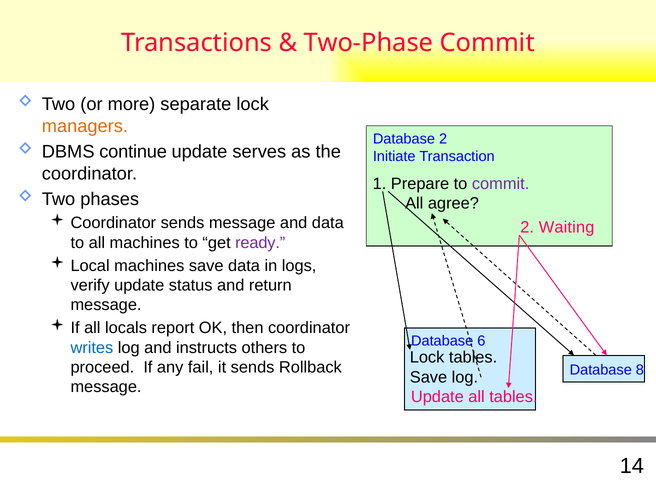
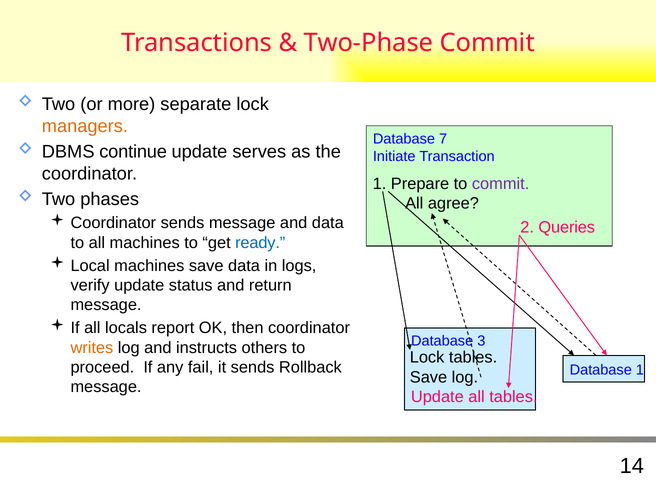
Database 2: 2 -> 7 (443, 139)
Waiting: Waiting -> Queries (567, 227)
ready colour: purple -> blue (260, 243)
6: 6 -> 3 (481, 341)
writes colour: blue -> orange (92, 348)
Database 8: 8 -> 1 (640, 370)
